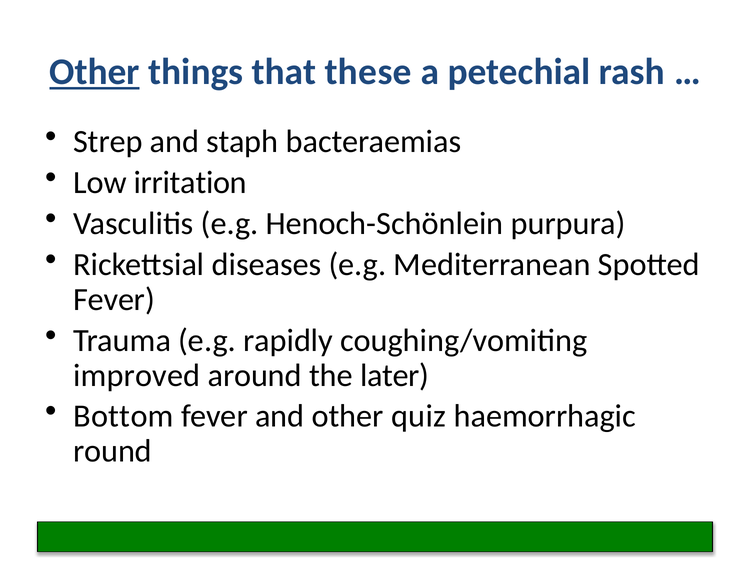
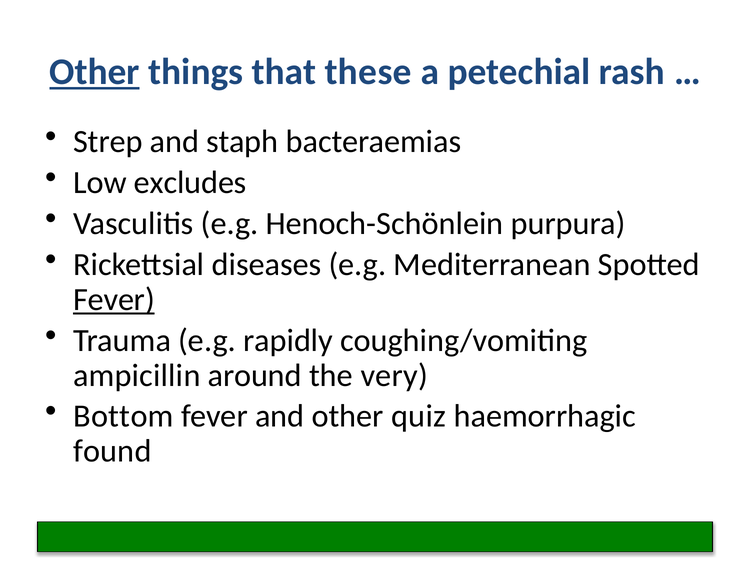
irritation: irritation -> excludes (190, 183)
Fever underline: none -> present (114, 299)
improved: improved -> ampicillin (137, 375)
later: later -> very (394, 375)
round: round -> found (112, 451)
